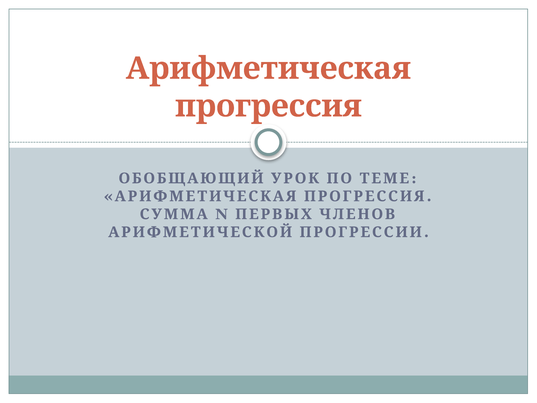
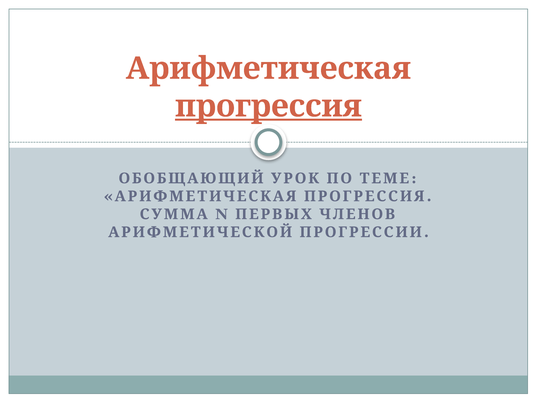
прогрессия underline: none -> present (268, 106)
